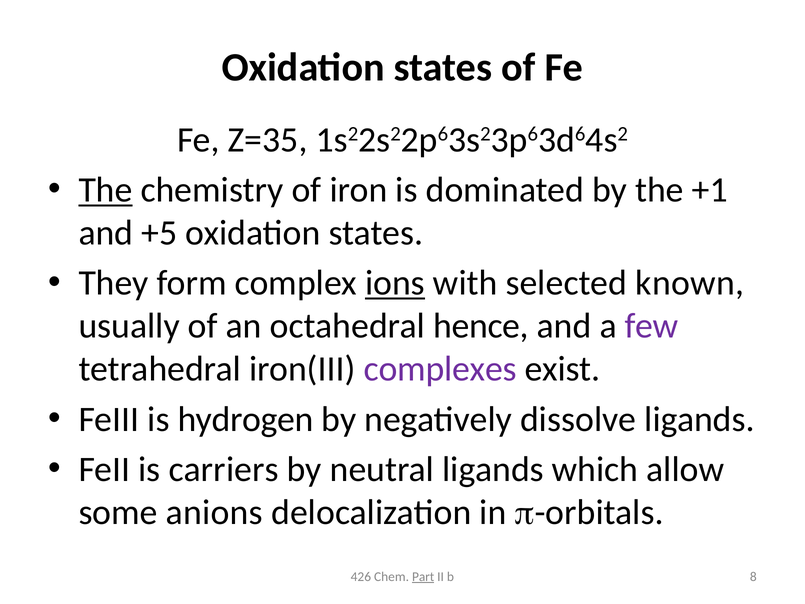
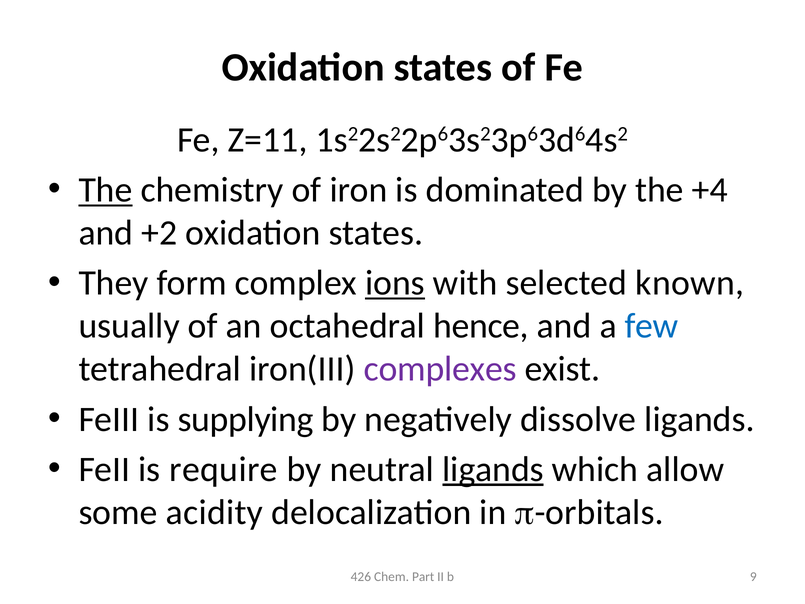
Z=35: Z=35 -> Z=11 (268, 140)
+1: +1 -> +4 (710, 190)
+5: +5 -> +2 (159, 233)
few colour: purple -> blue (652, 326)
hydrogen: hydrogen -> supplying (246, 419)
carriers: carriers -> require (223, 469)
ligands underline: none -> present (493, 469)
anions: anions -> acidity (214, 512)
Part underline: present -> none (423, 576)
8: 8 -> 9 (753, 576)
